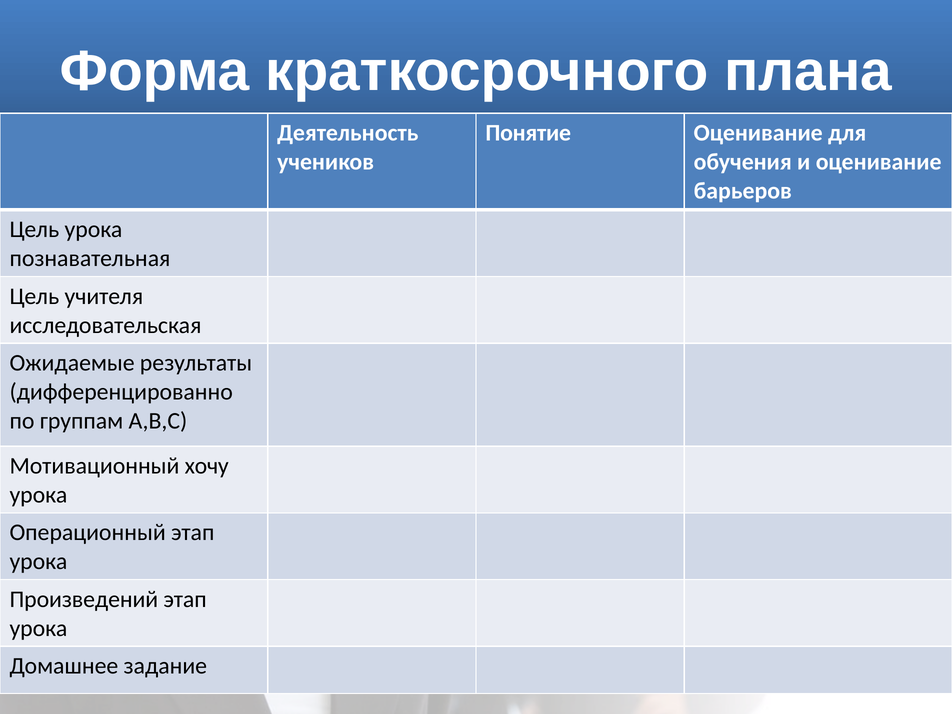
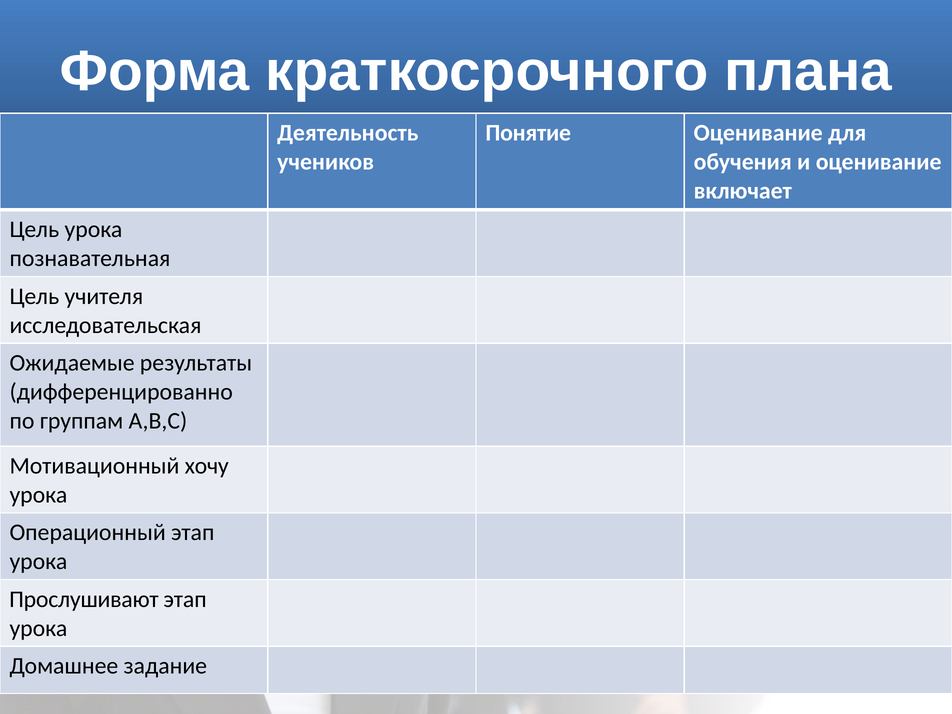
барьеров: барьеров -> включает (743, 191)
Произведений: Произведений -> Прослушивают (84, 599)
